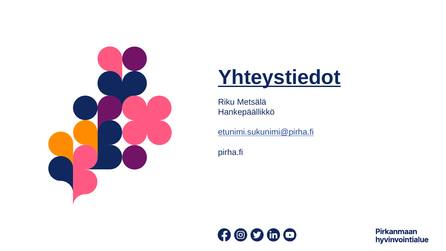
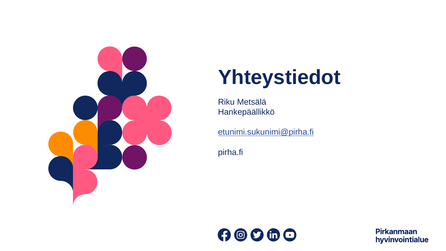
Yhteystiedot underline: present -> none (279, 77)
